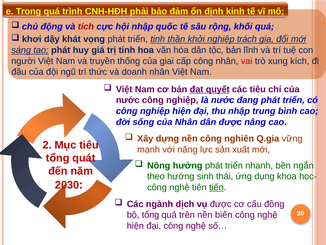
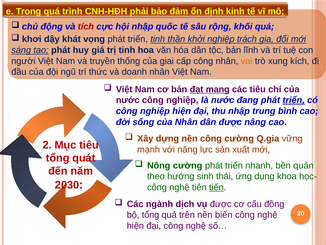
vai colour: red -> orange (247, 61)
quyết: quyết -> mang (218, 89)
triển underline: none -> present (294, 100)
công nghiên: nghiên -> cường (239, 138)
Nông hưởng: hưởng -> cường (188, 165)
ngắn: ngắn -> quản (304, 165)
